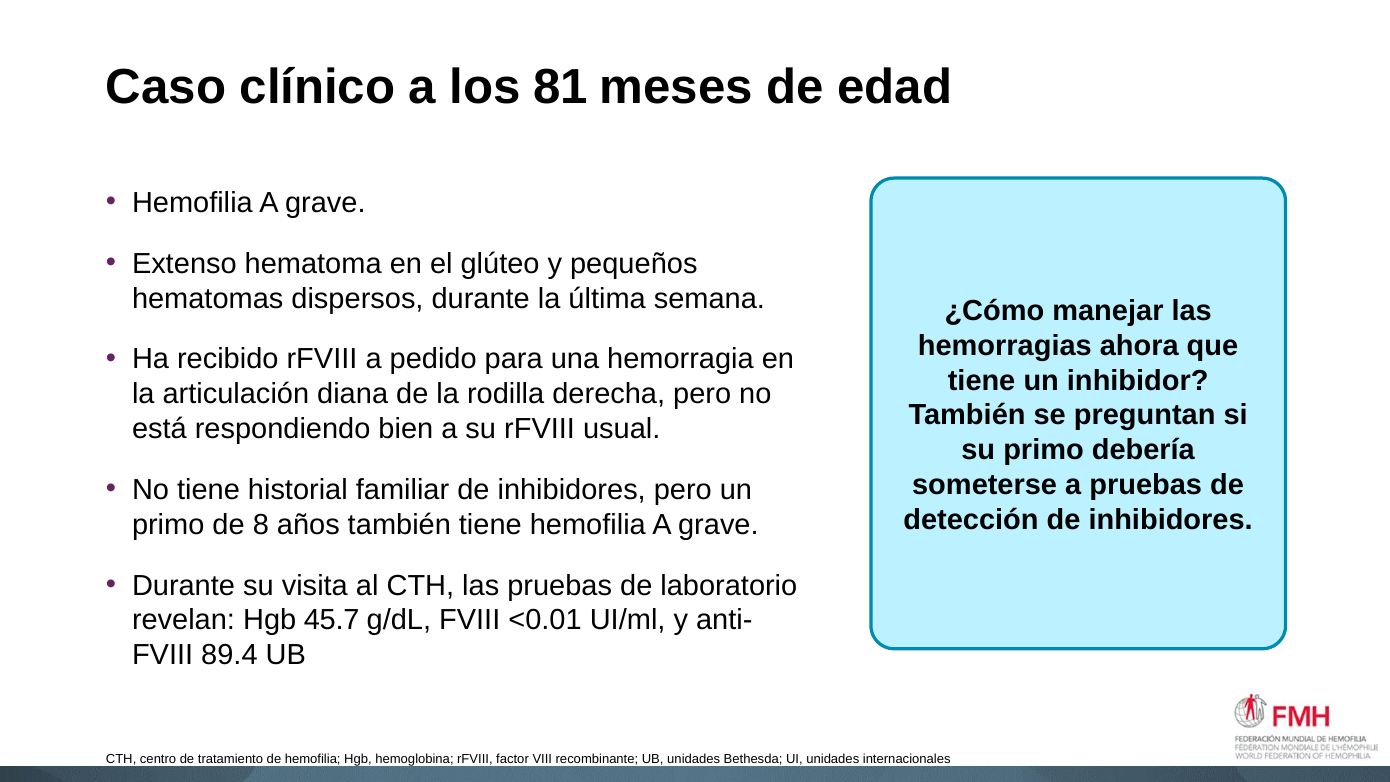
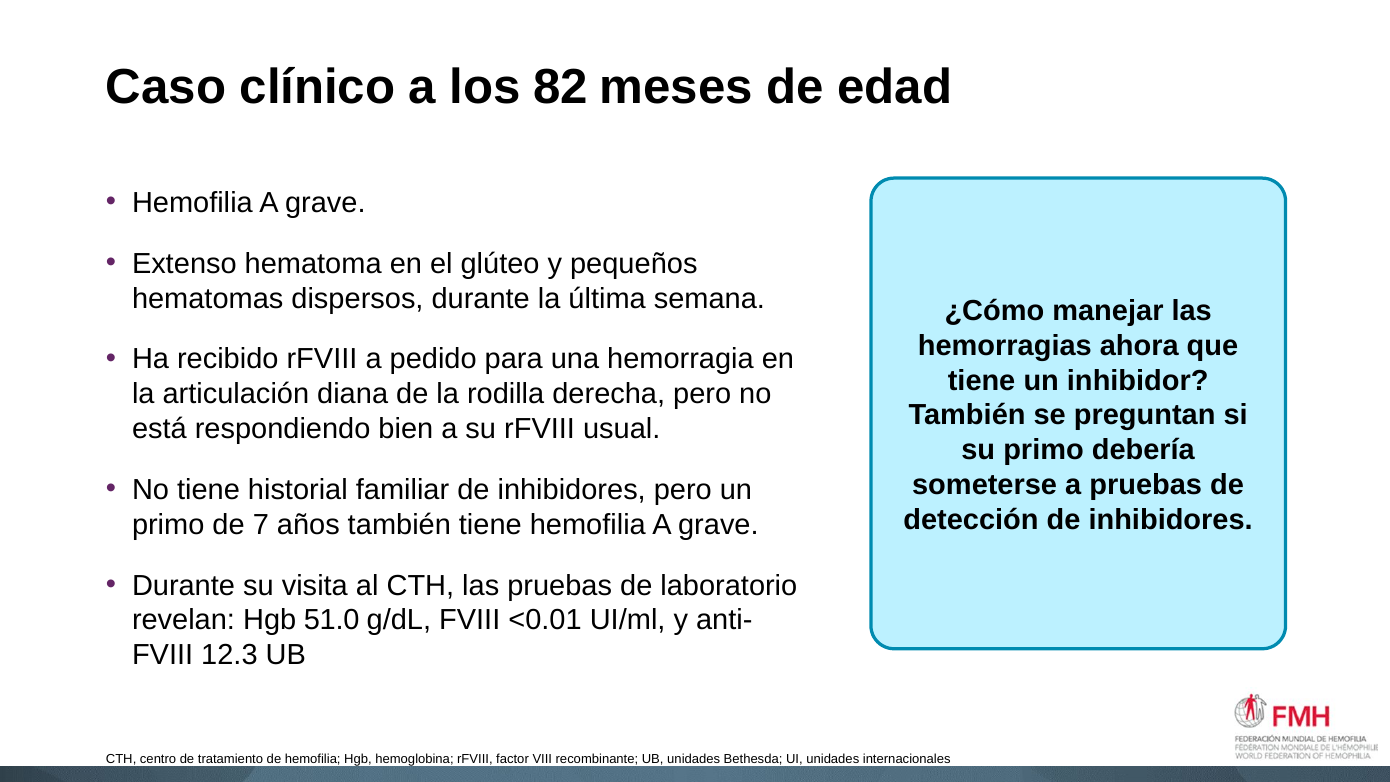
81: 81 -> 82 (560, 88)
8: 8 -> 7 (261, 525)
45.7: 45.7 -> 51.0 (332, 620)
89.4: 89.4 -> 12.3 (229, 655)
